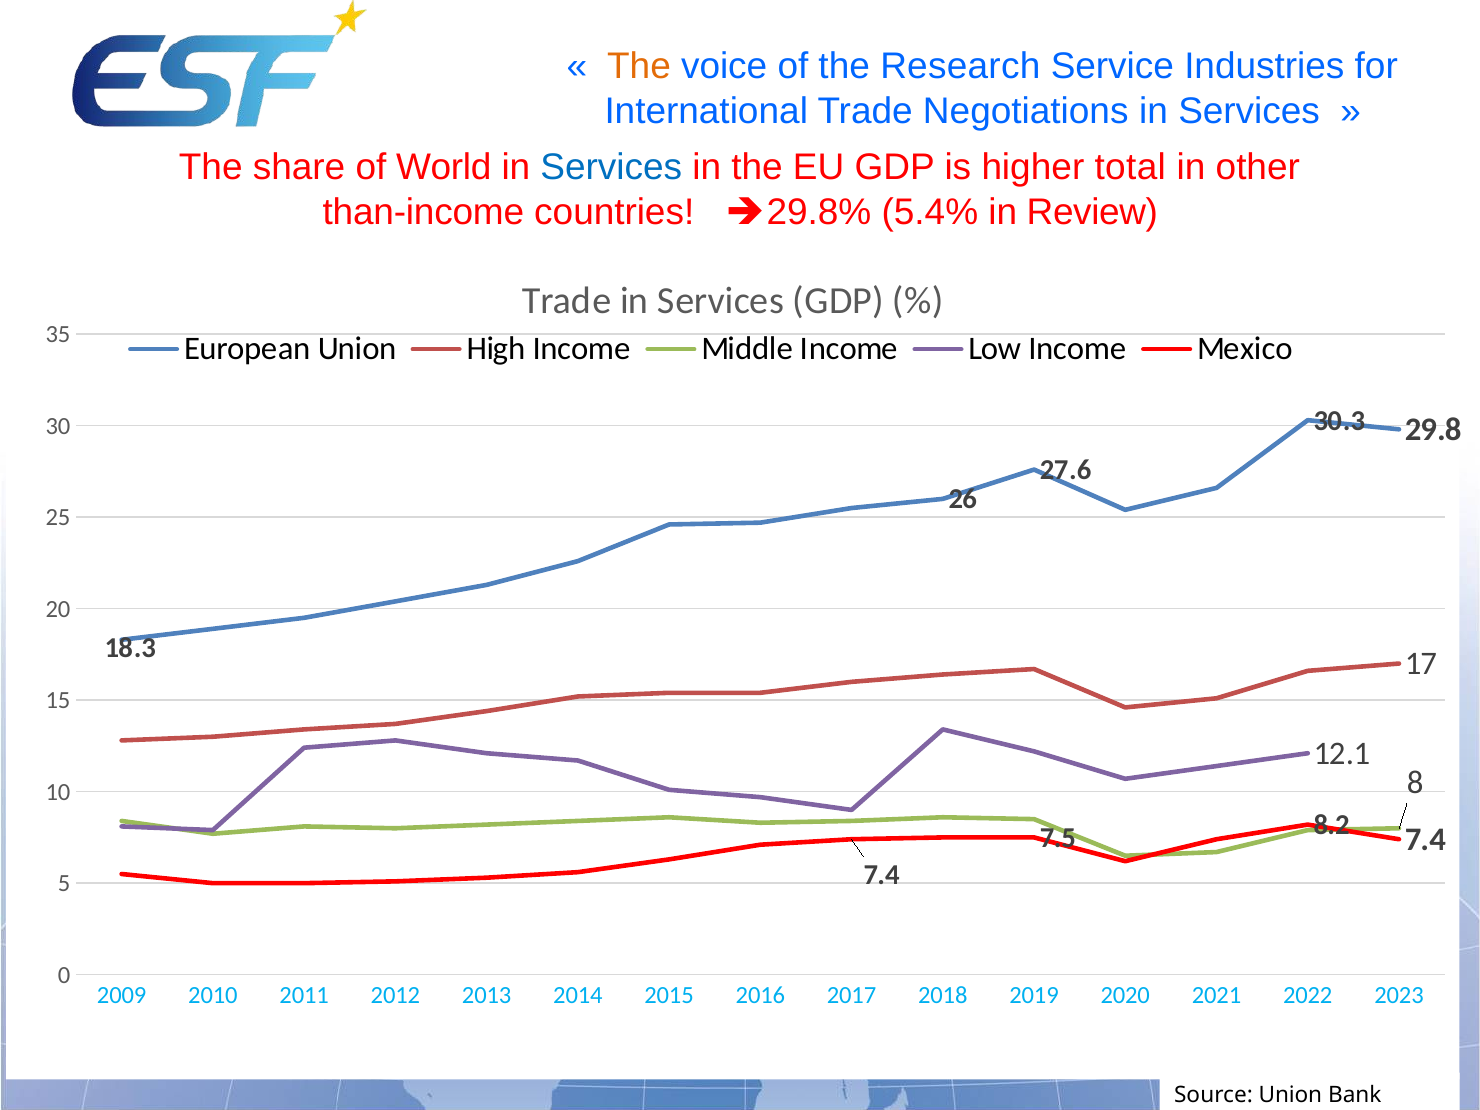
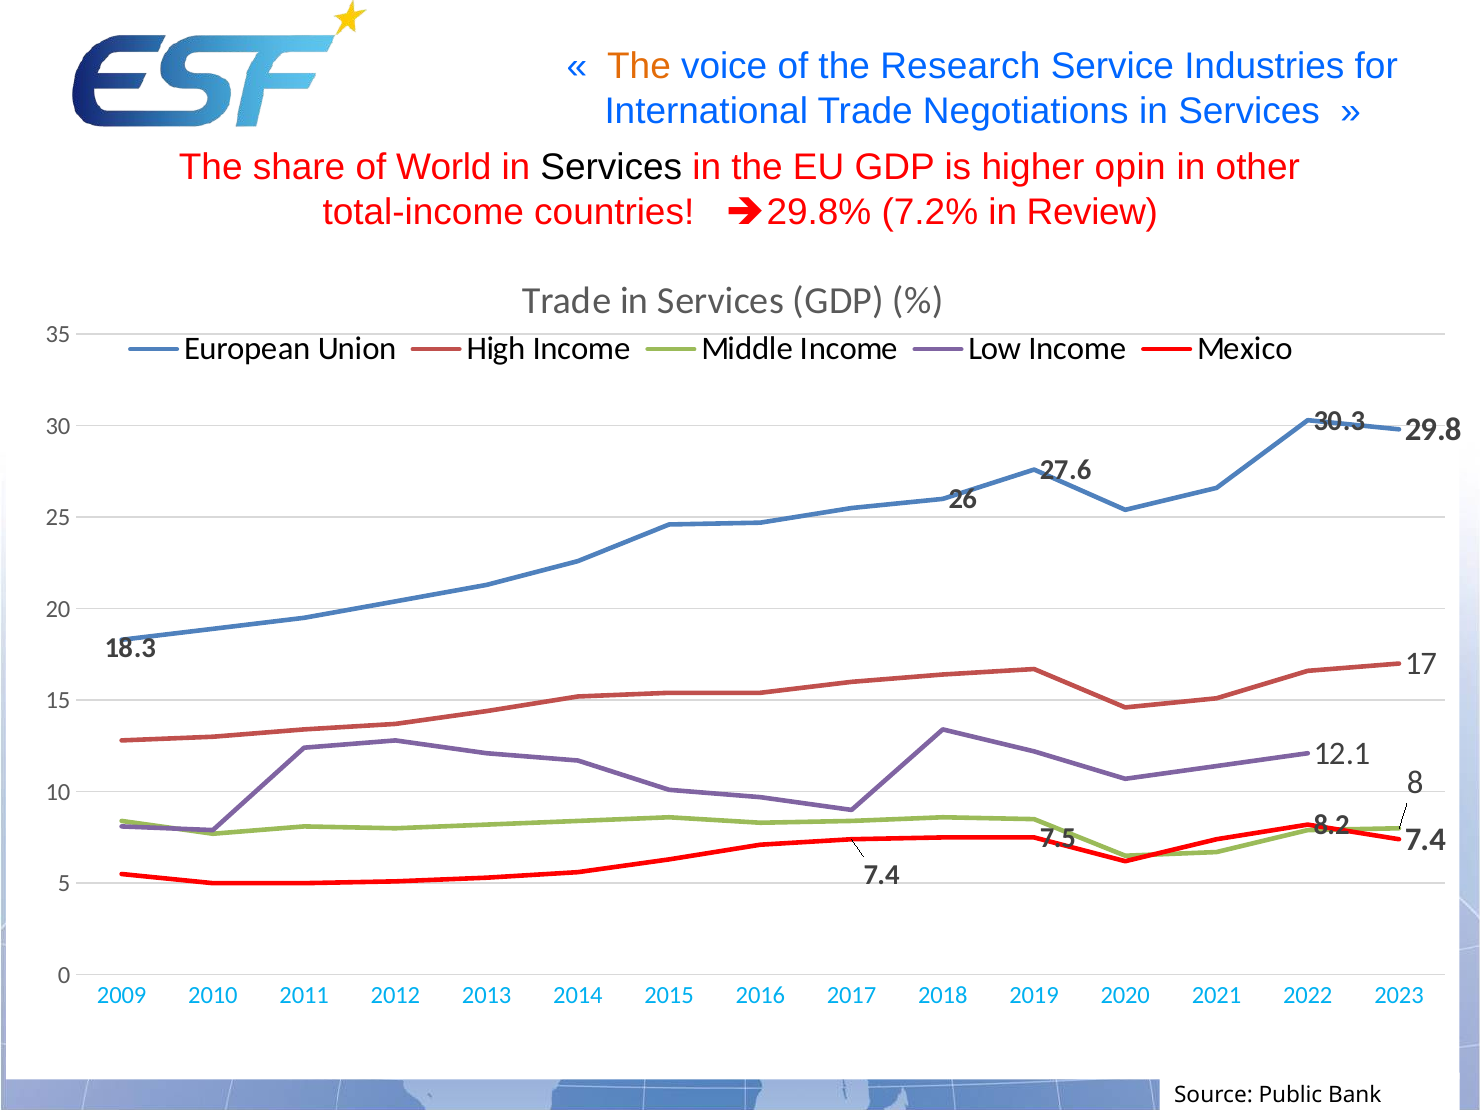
Services colour: blue -> black (611, 167)
total: total -> opin (1130, 167)
than-income: than-income -> total-income (423, 212)
5.4%: 5.4% -> 7.2% (930, 212)
Source Union: Union -> Public (1290, 1095)
